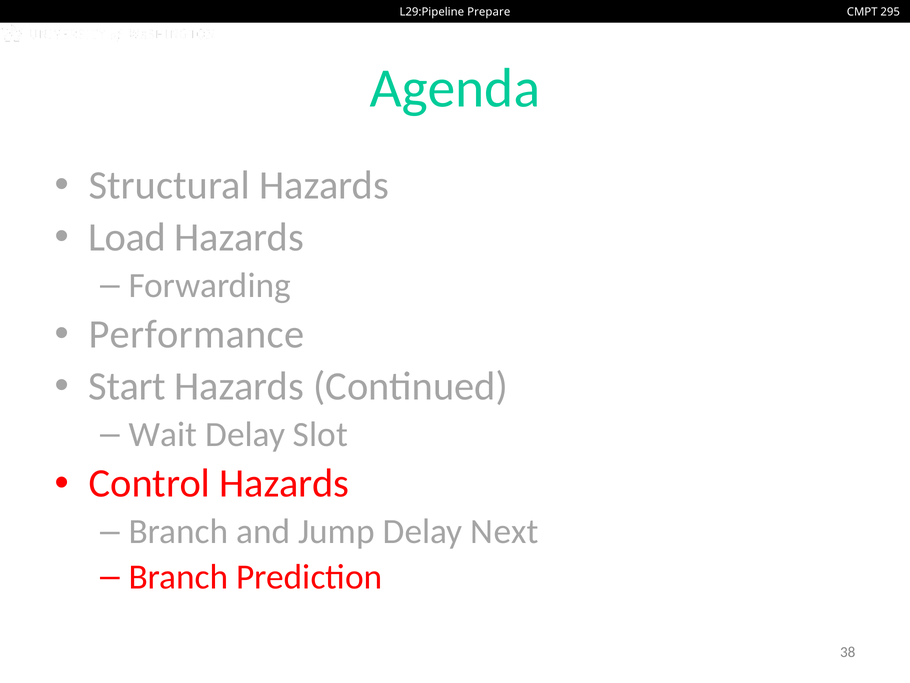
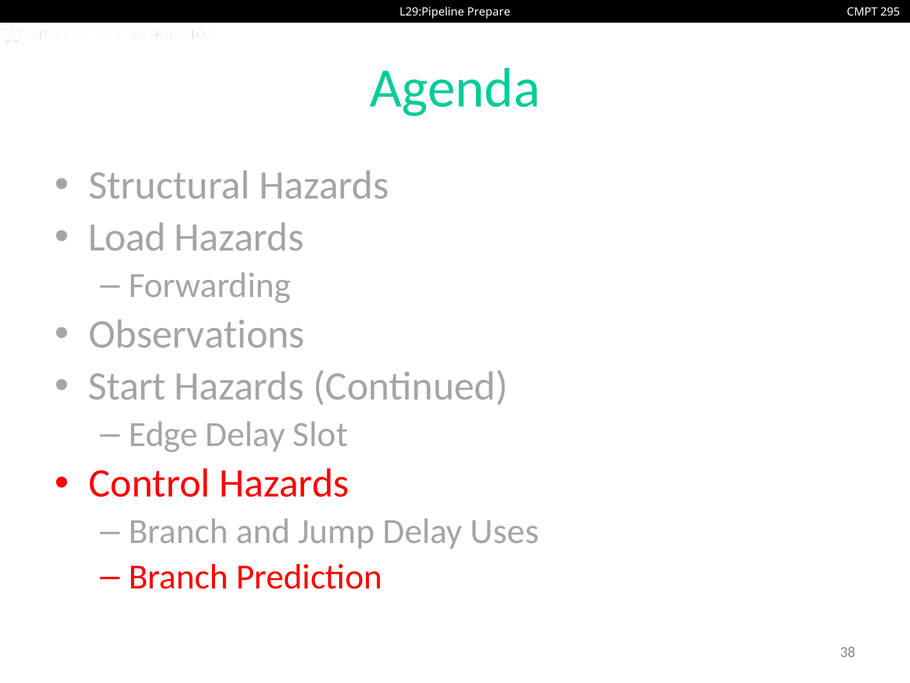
Performance: Performance -> Observations (197, 334)
Wait: Wait -> Edge (163, 434)
Next: Next -> Uses (505, 531)
